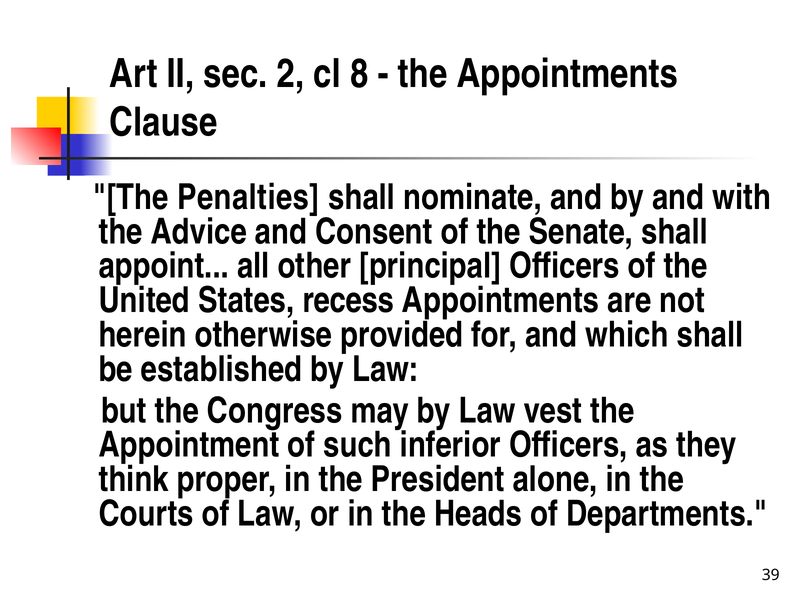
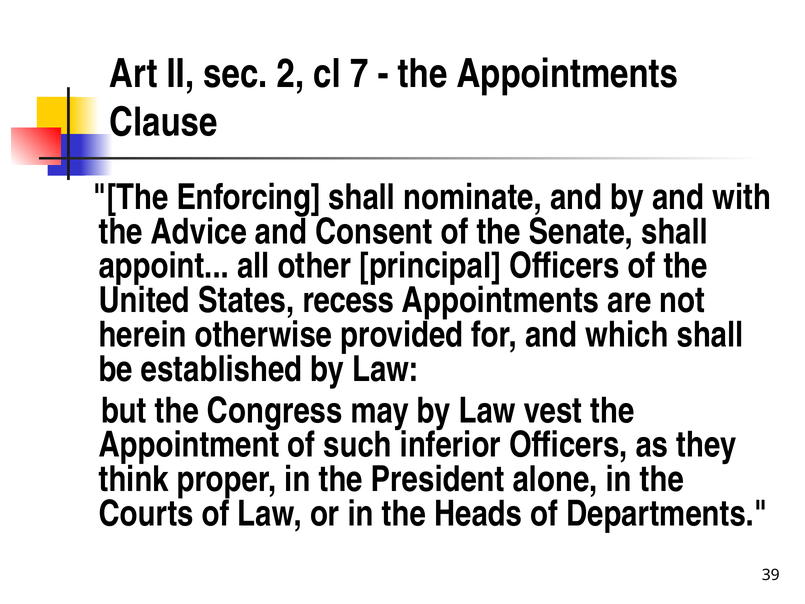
8: 8 -> 7 (359, 74)
Penalties: Penalties -> Enforcing (249, 197)
